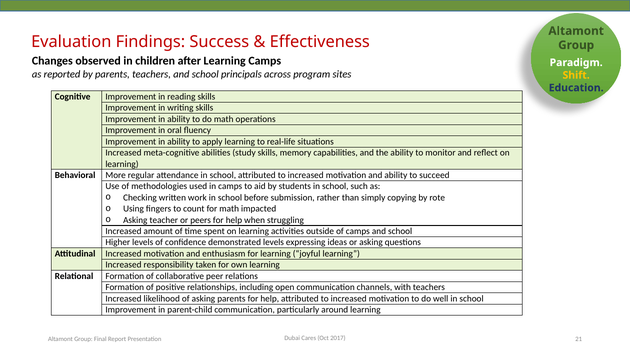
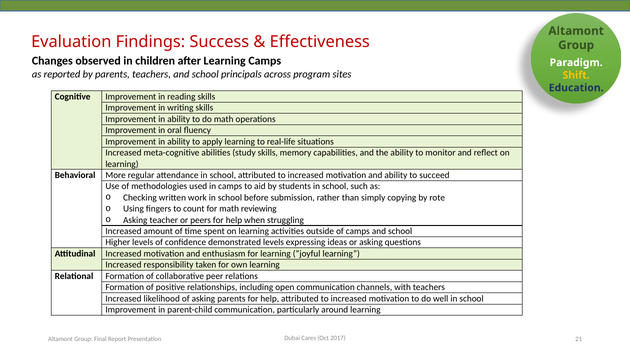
impacted: impacted -> reviewing (259, 208)
